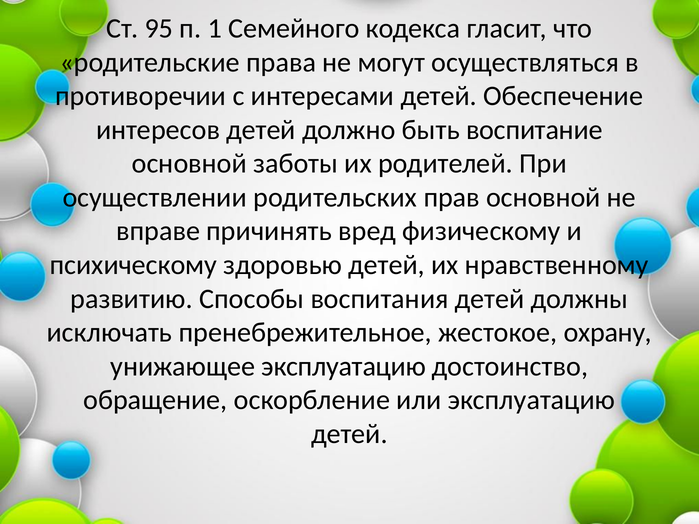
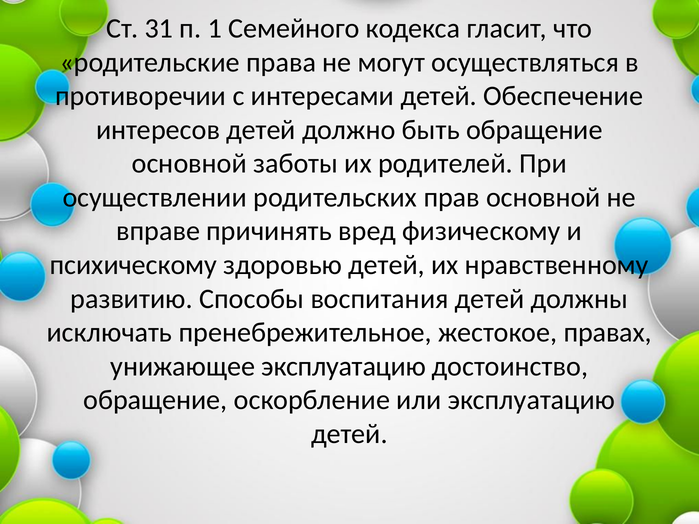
95: 95 -> 31 (159, 29)
быть воспитание: воспитание -> обращение (534, 130)
охрану: охрану -> правах (608, 333)
